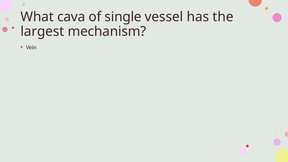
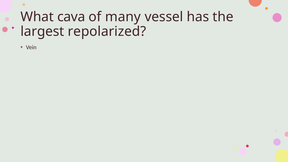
single: single -> many (123, 17)
mechanism: mechanism -> repolarized (107, 31)
